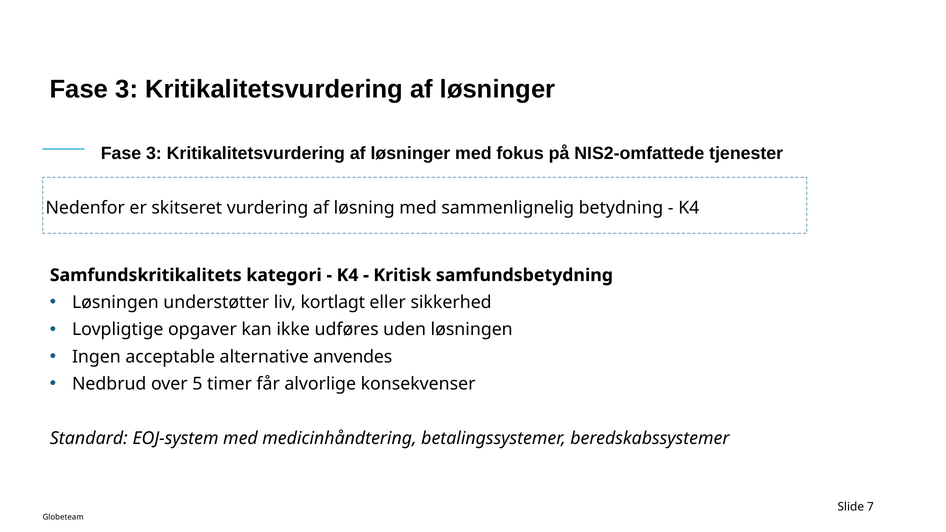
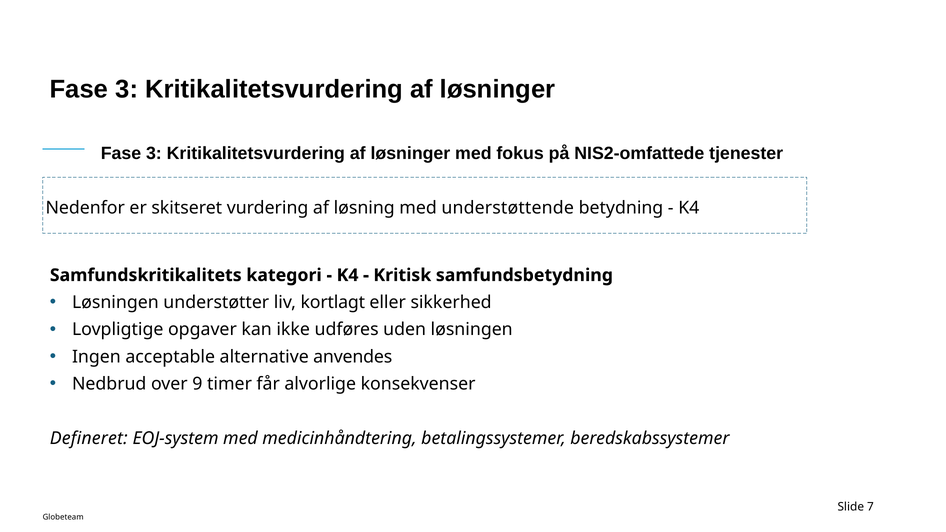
sammenlignelig: sammenlignelig -> understøttende (508, 208)
5: 5 -> 9 (197, 384)
Standard: Standard -> Defineret (89, 439)
